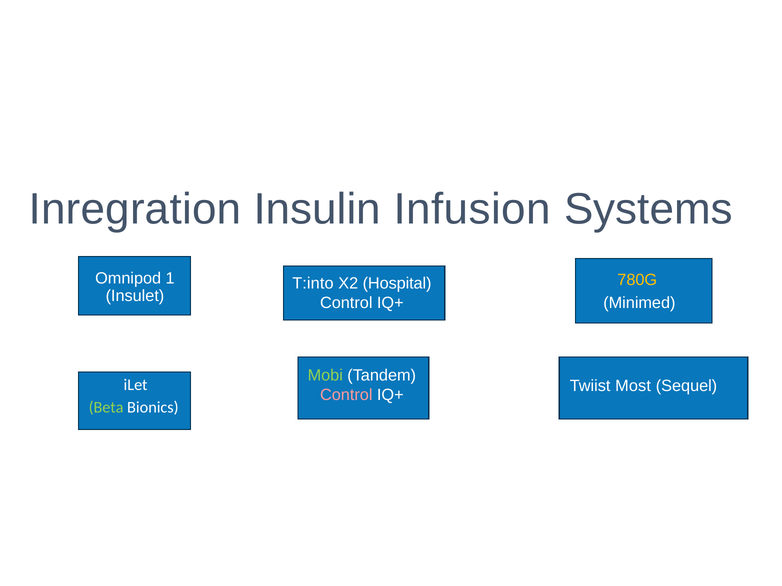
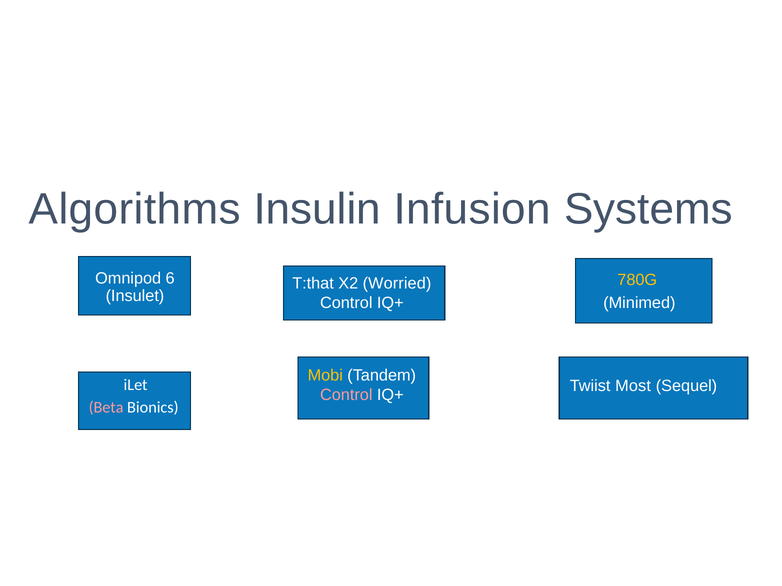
Inregration: Inregration -> Algorithms (135, 209)
1: 1 -> 6 (170, 279)
T:into: T:into -> T:that (313, 284)
Hospital: Hospital -> Worried (397, 284)
Mobi colour: light green -> yellow (325, 376)
Beta colour: light green -> pink (106, 408)
